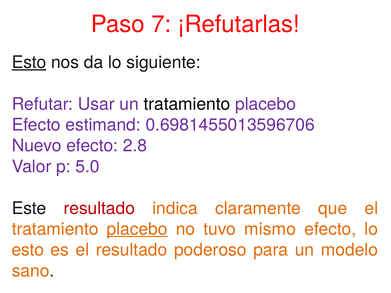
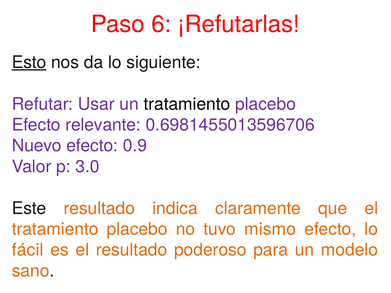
7: 7 -> 6 (161, 24)
estimand: estimand -> relevante (103, 125)
2.8: 2.8 -> 0.9 (135, 146)
5.0: 5.0 -> 3.0 (88, 167)
resultado colour: red -> orange (99, 208)
placebo underline: present -> none (137, 229)
esto: esto -> fácil (28, 250)
